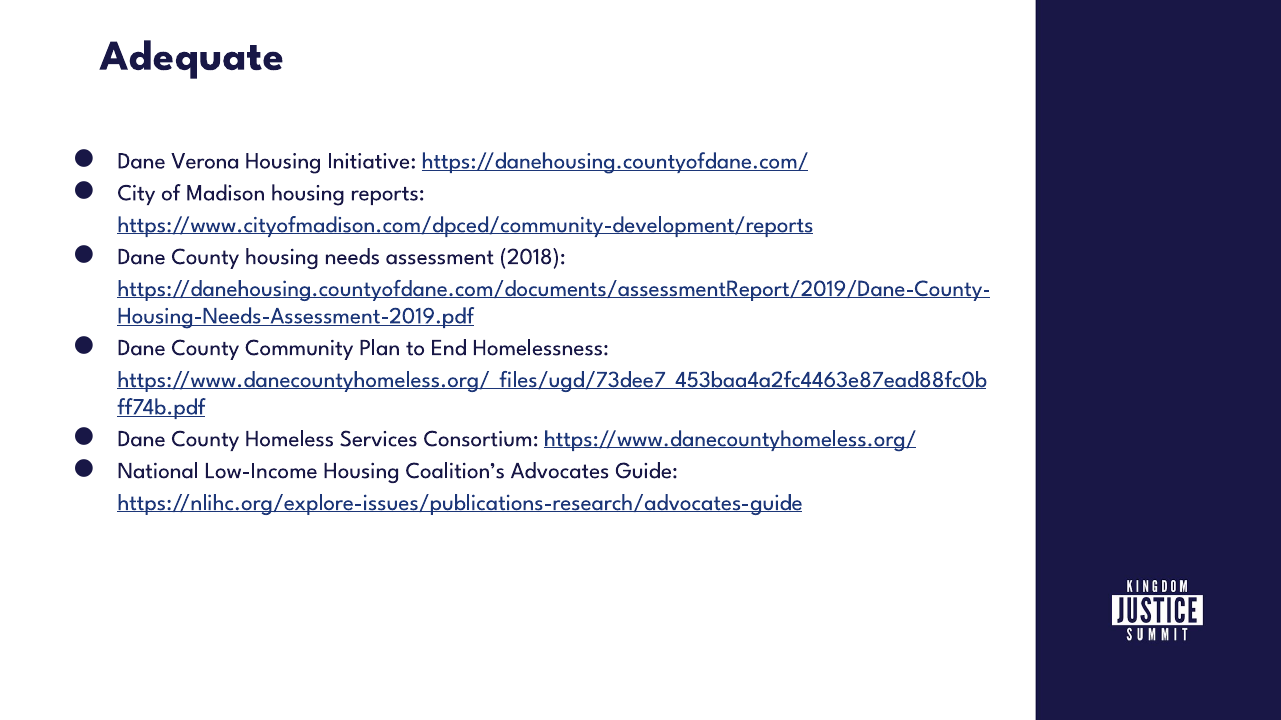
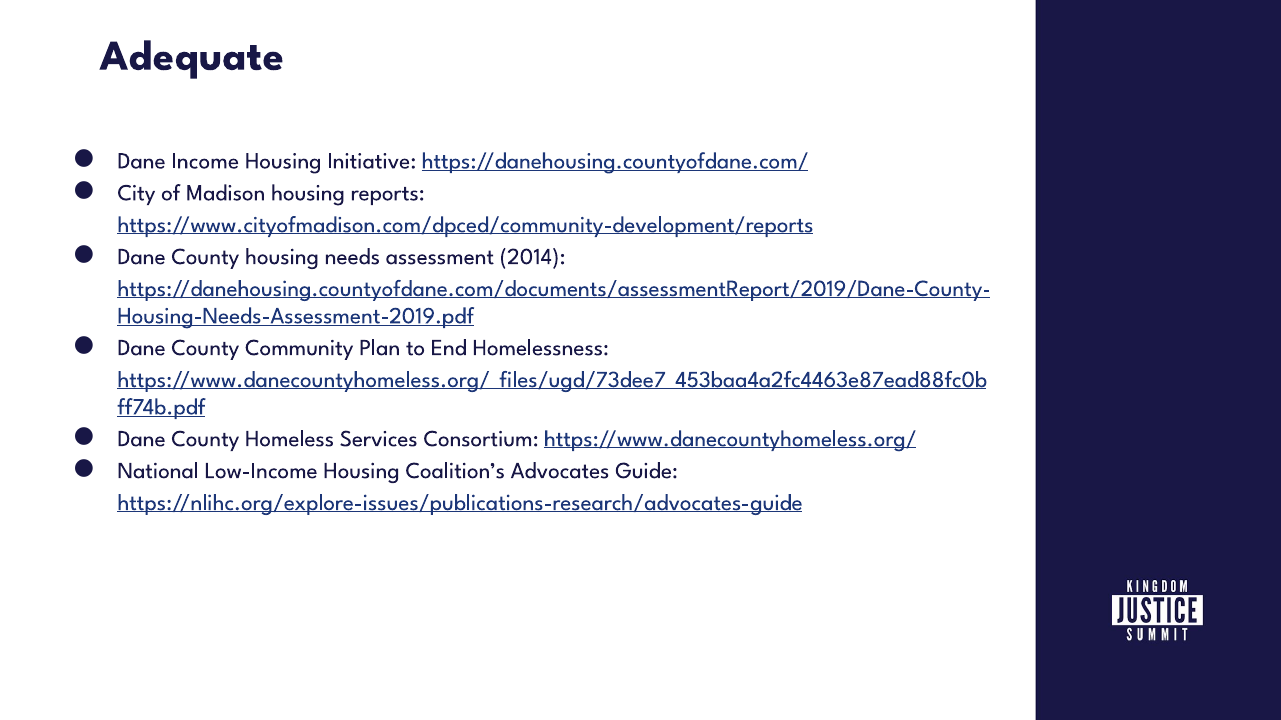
Verona: Verona -> Income (205, 161)
2018: 2018 -> 2014 (533, 257)
